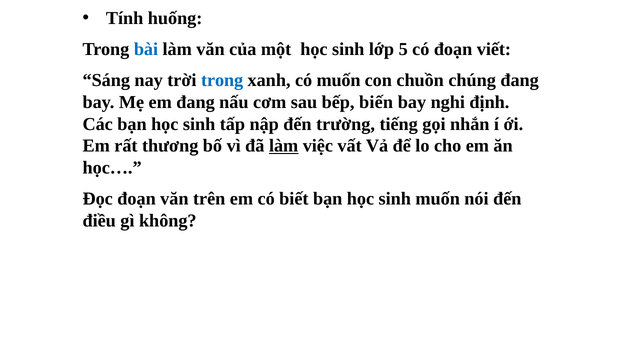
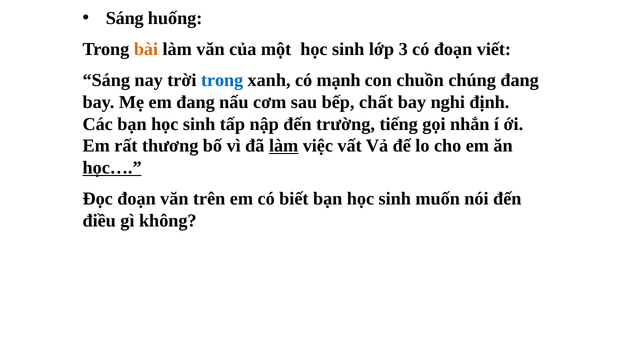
Tính: Tính -> Sáng (125, 18)
bài colour: blue -> orange (146, 49)
5: 5 -> 3 (403, 49)
có muốn: muốn -> mạnh (339, 80)
biến: biến -> chất (376, 102)
học… underline: none -> present (112, 168)
